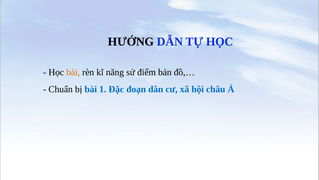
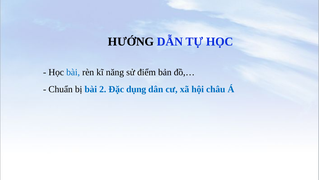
bài colour: orange -> blue (73, 72)
1: 1 -> 2 (103, 89)
đoạn: đoạn -> dụng (136, 89)
